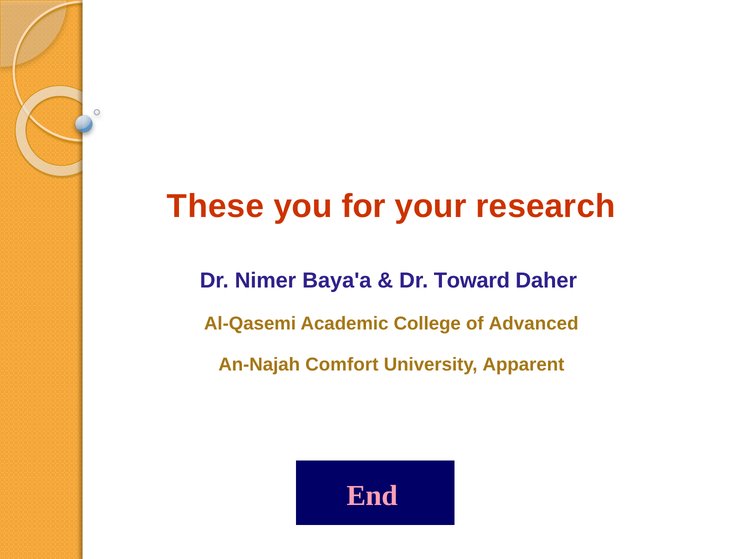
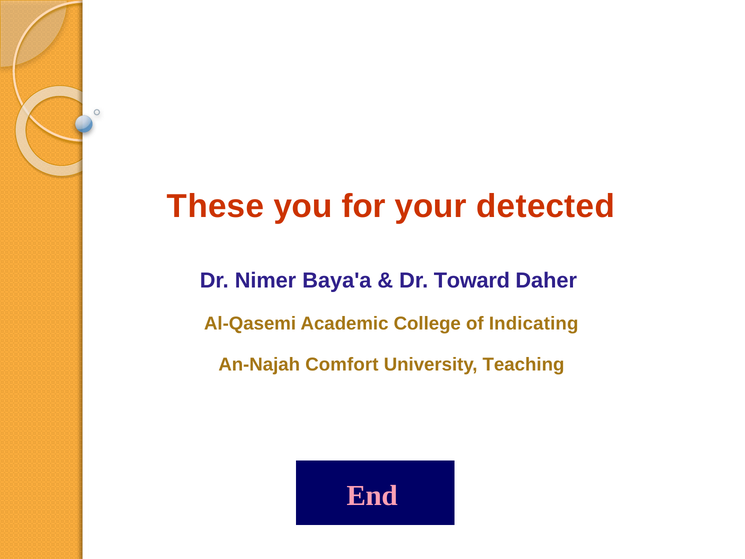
research: research -> detected (546, 206)
Advanced: Advanced -> Indicating (534, 323)
Apparent: Apparent -> Teaching (524, 364)
